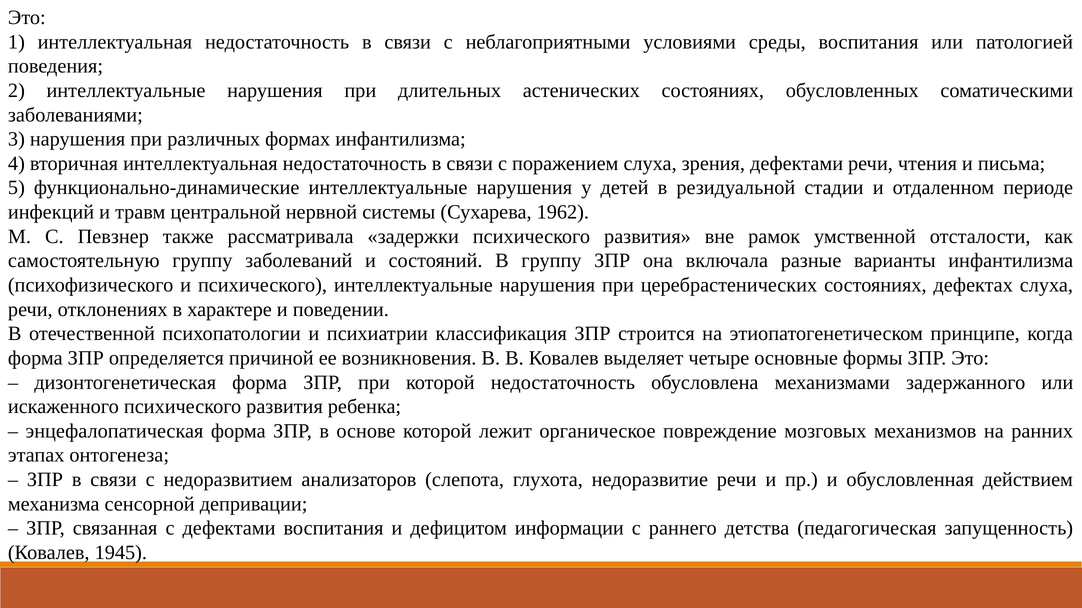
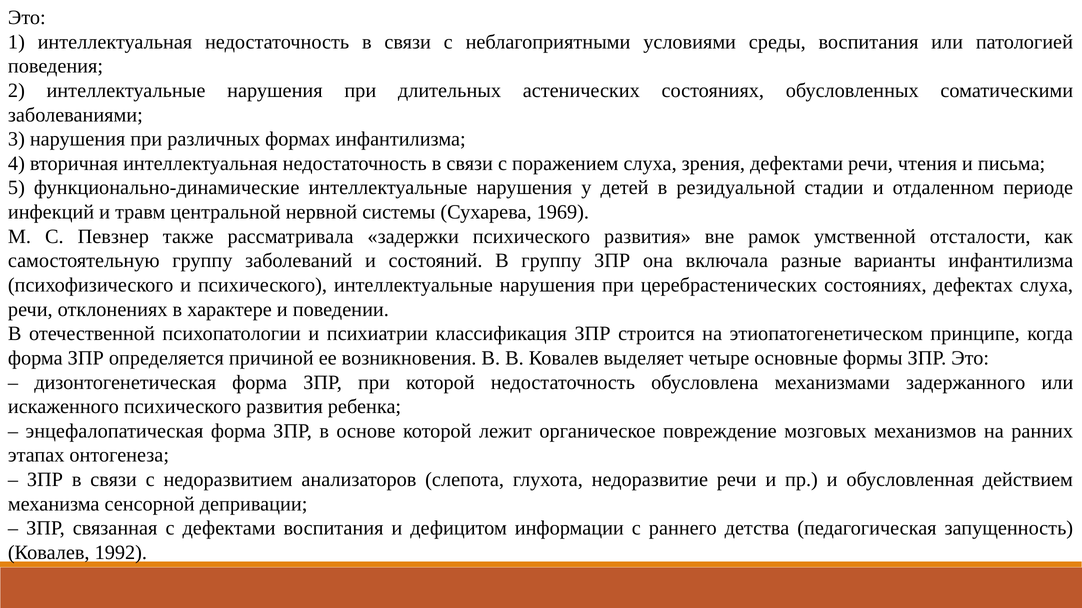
1962: 1962 -> 1969 (563, 212)
1945: 1945 -> 1992 (121, 553)
